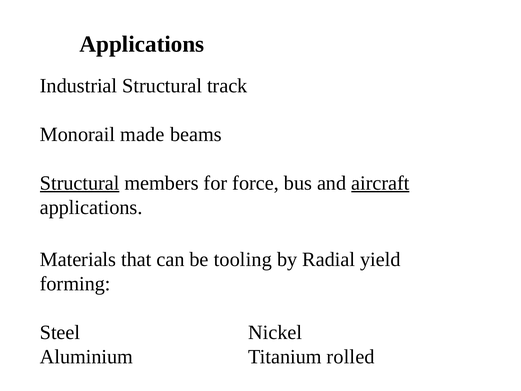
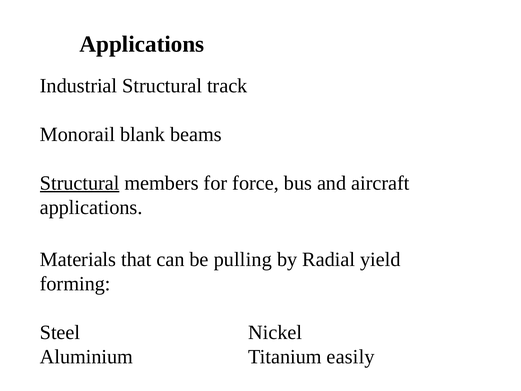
made: made -> blank (143, 134)
aircraft underline: present -> none (380, 183)
tooling: tooling -> pulling (243, 259)
rolled: rolled -> easily (351, 357)
